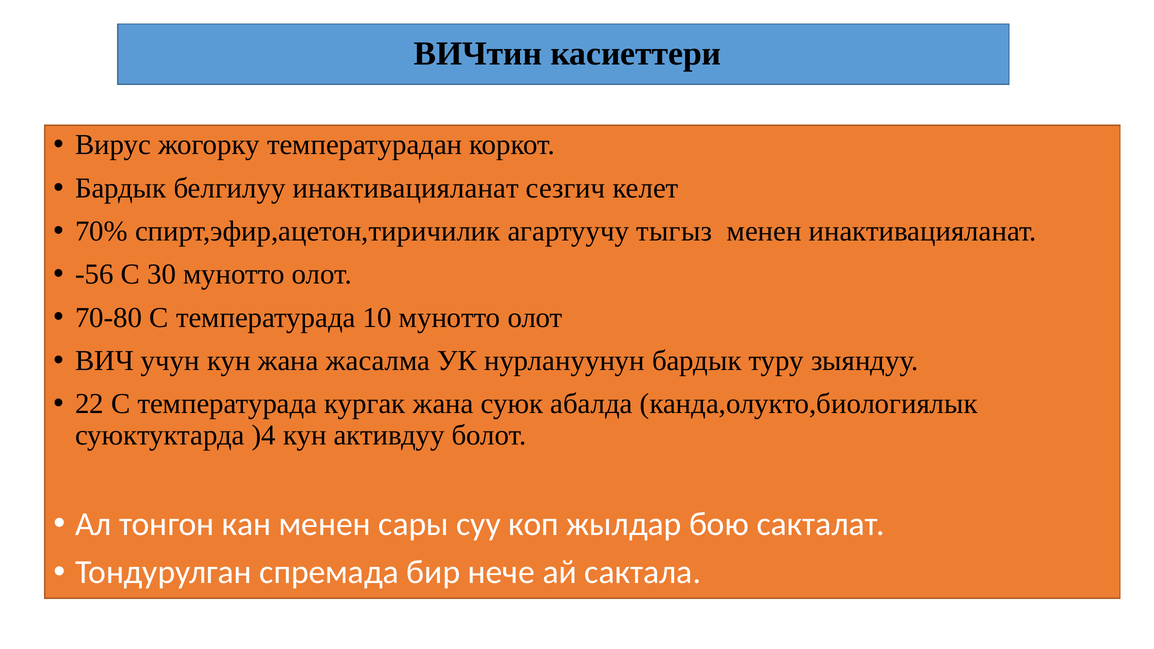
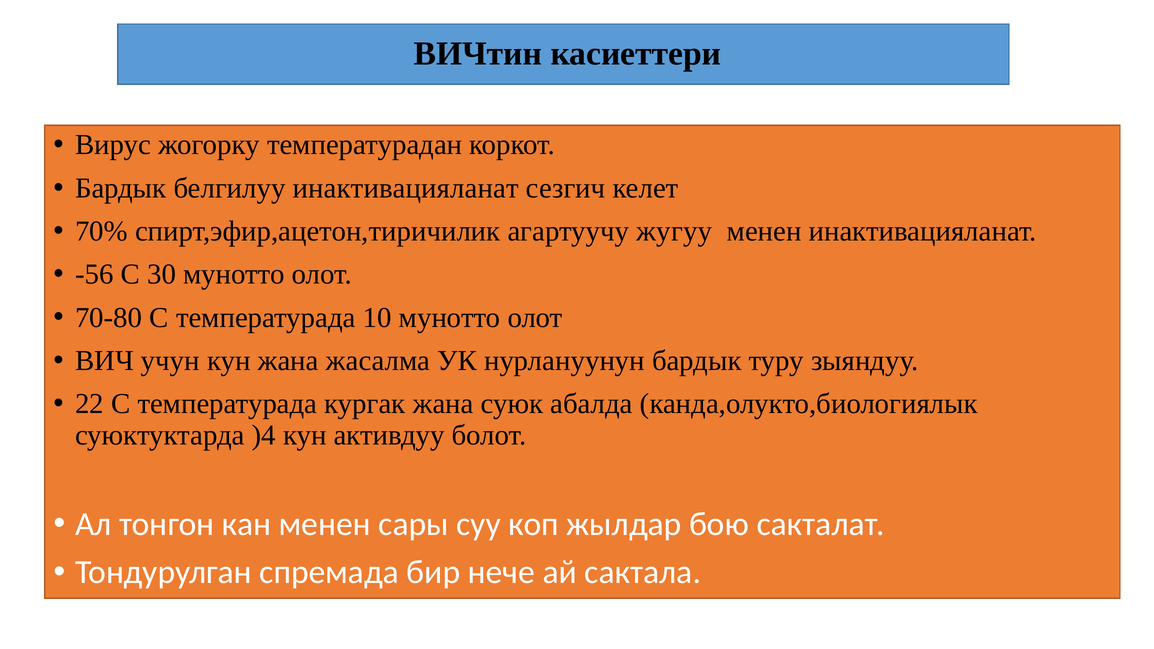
тыгыз: тыгыз -> жугуу (674, 231)
